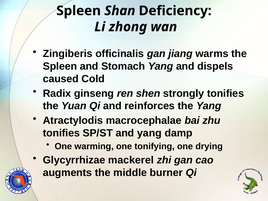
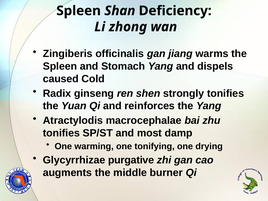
and yang: yang -> most (149, 133)
mackerel: mackerel -> purgative (131, 160)
